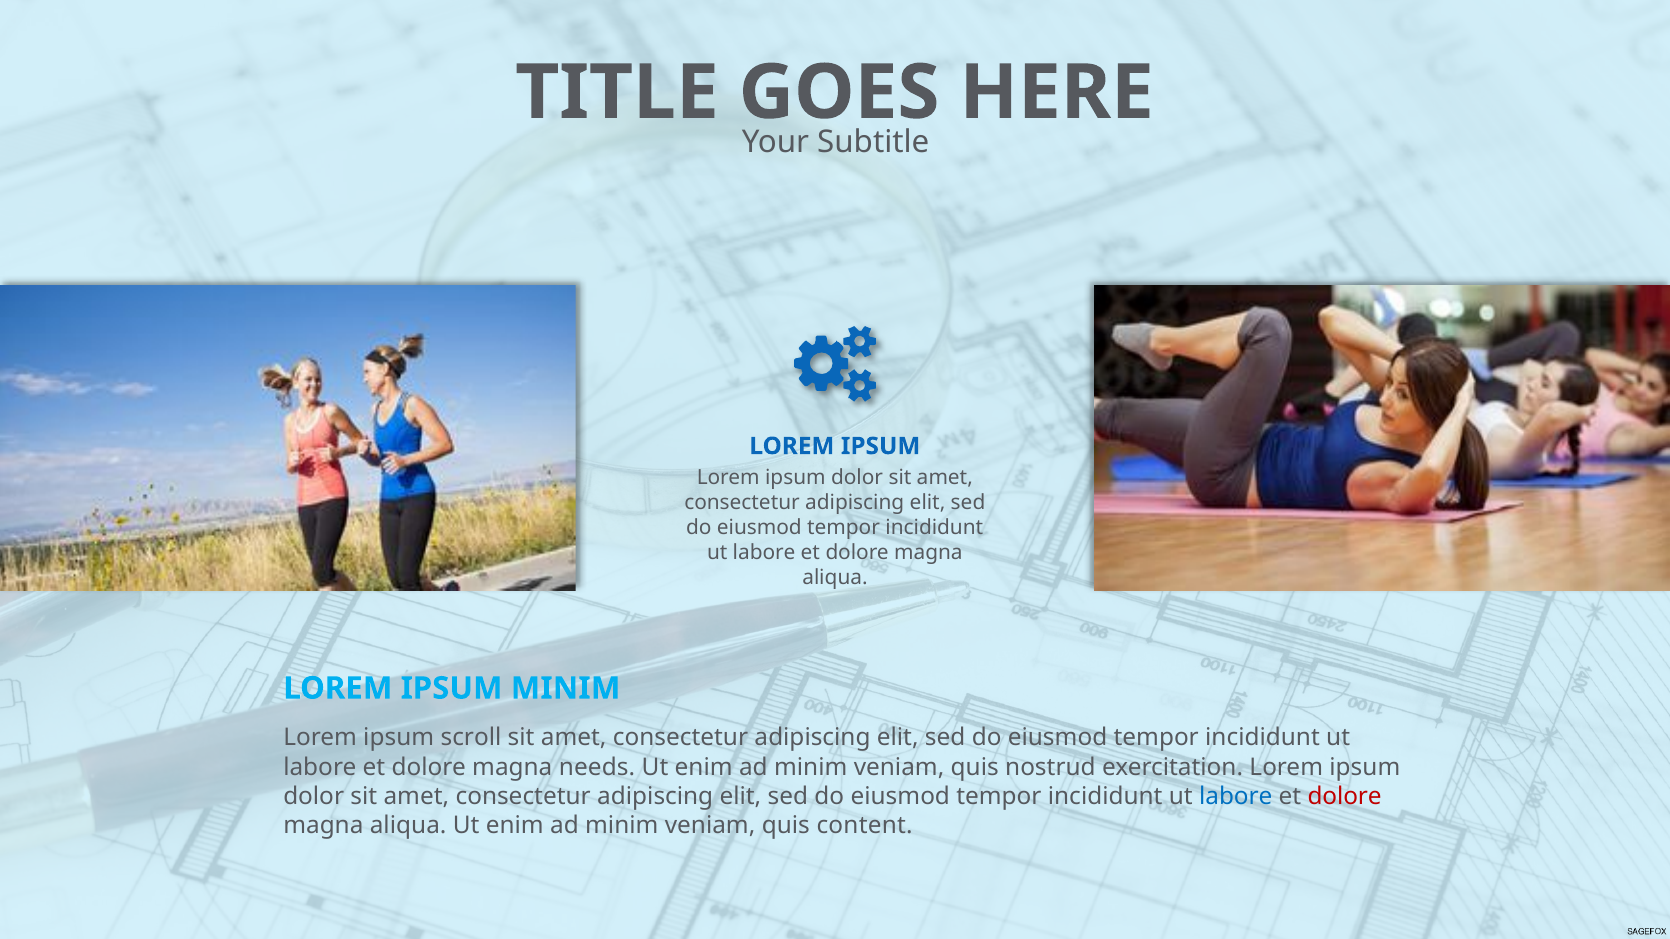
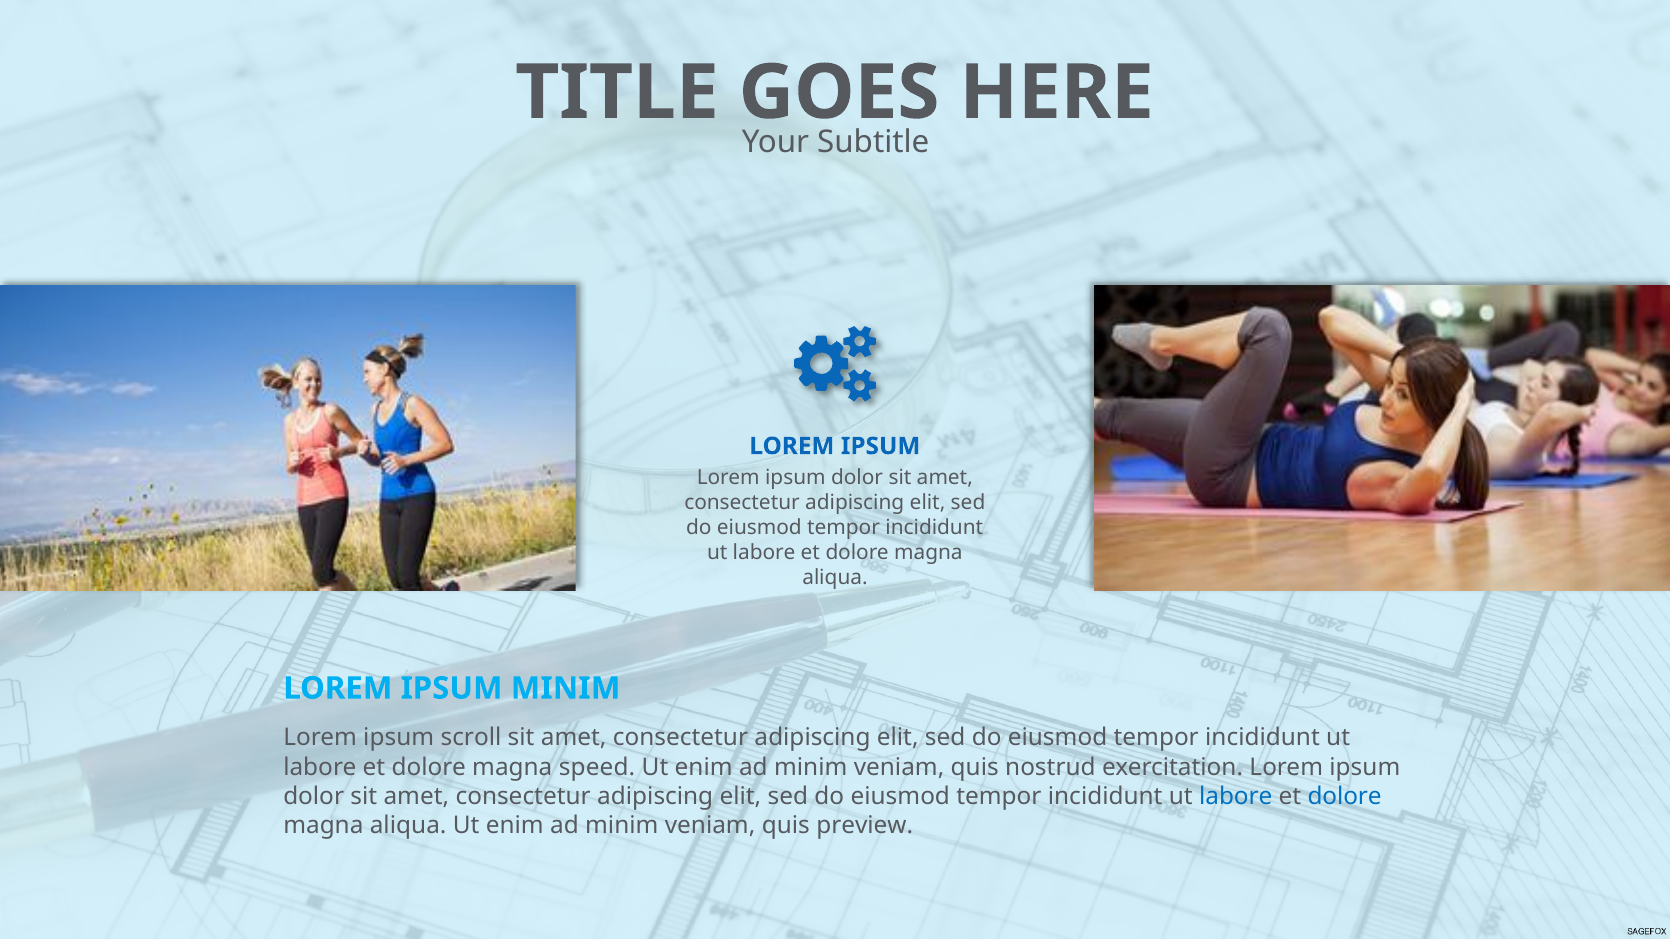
needs: needs -> speed (597, 767)
dolore colour: red -> blue (1345, 797)
content: content -> preview (865, 826)
